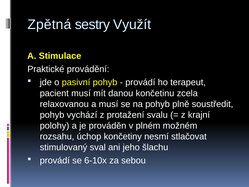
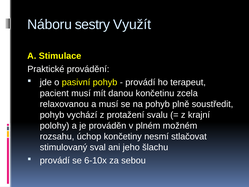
Zpětná: Zpětná -> Náboru (50, 24)
